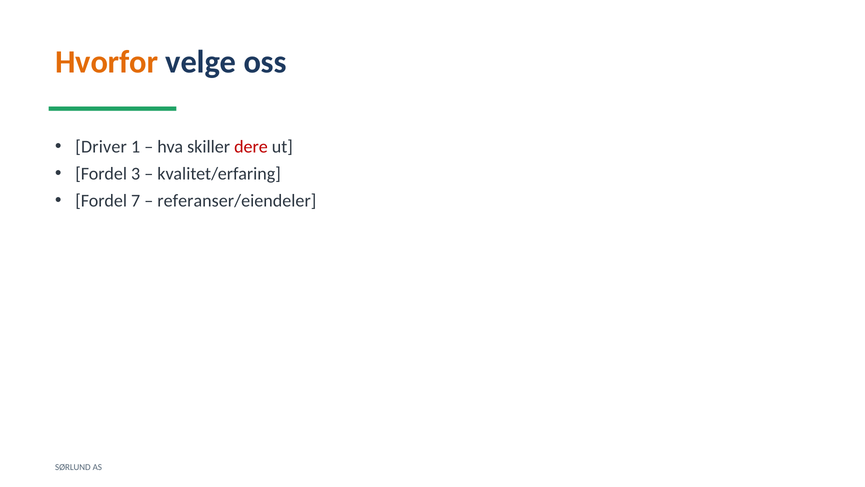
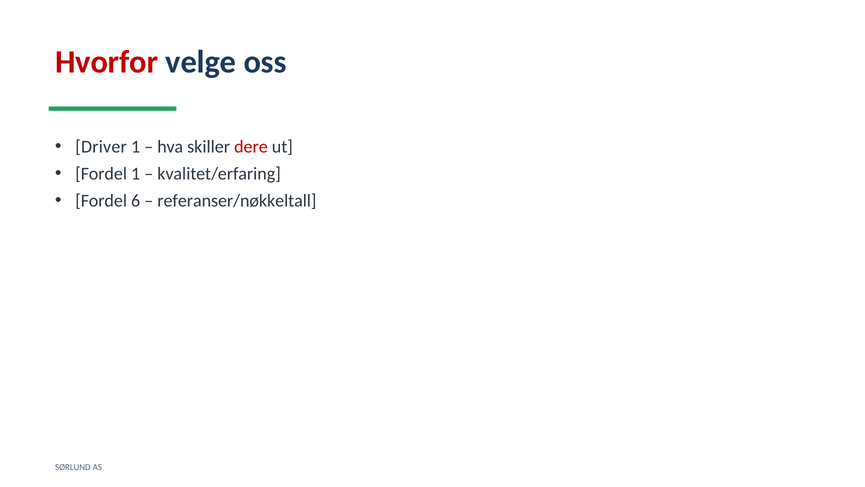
Hvorfor colour: orange -> red (107, 62)
Fordel 3: 3 -> 1 (136, 174)
7: 7 -> 6 (136, 201)
referanser/eiendeler: referanser/eiendeler -> referanser/nøkkeltall (237, 201)
